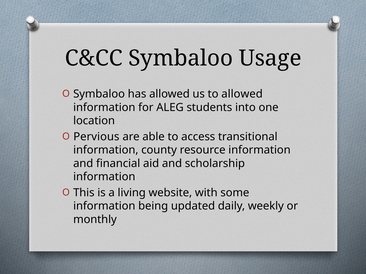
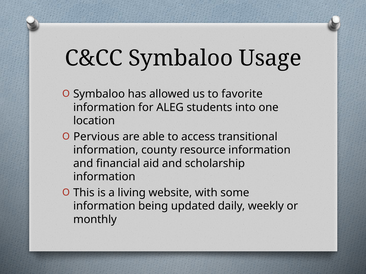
to allowed: allowed -> favorite (242, 94)
